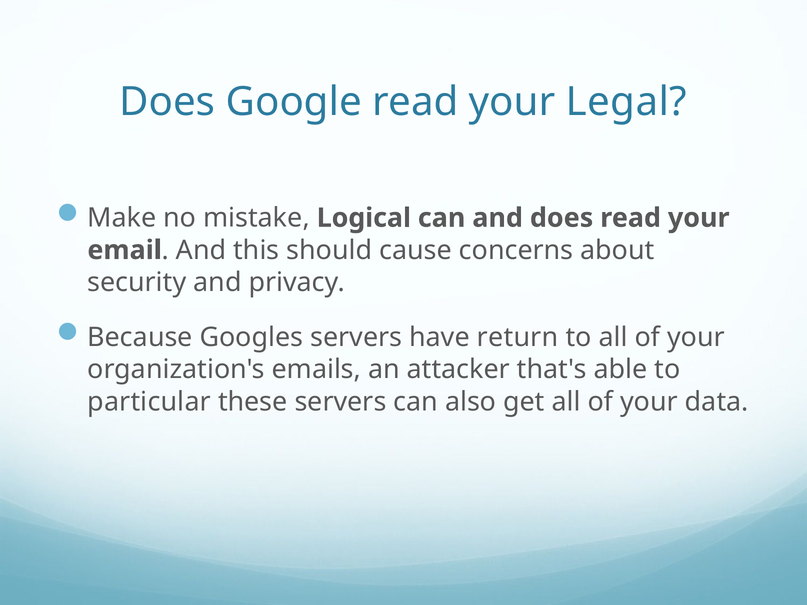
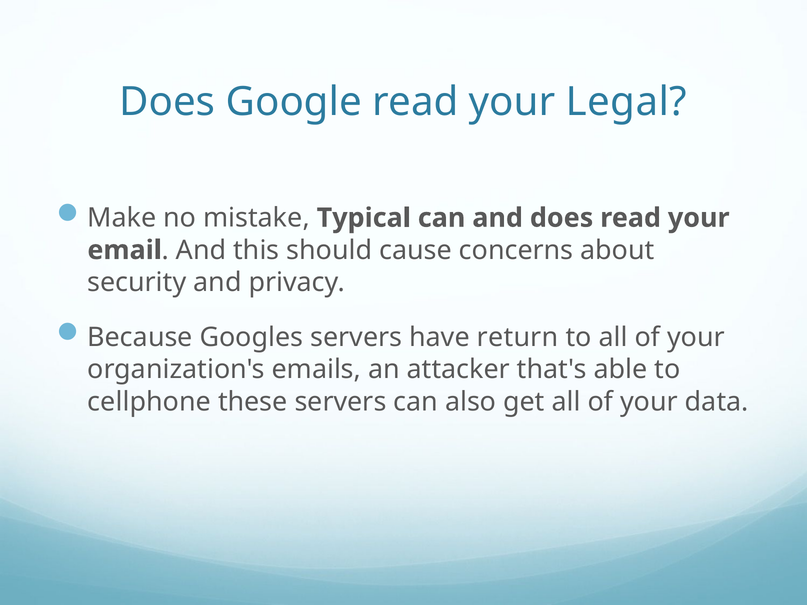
Logical: Logical -> Typical (364, 218)
particular: particular -> cellphone (149, 402)
